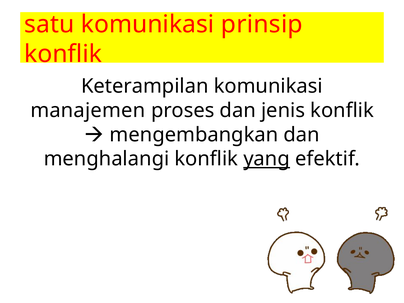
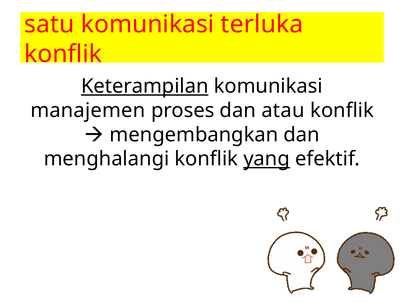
prinsip: prinsip -> terluka (262, 24)
Keterampilan underline: none -> present (145, 86)
jenis: jenis -> atau (283, 110)
